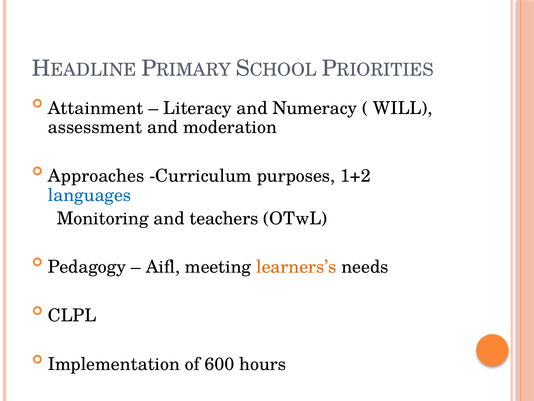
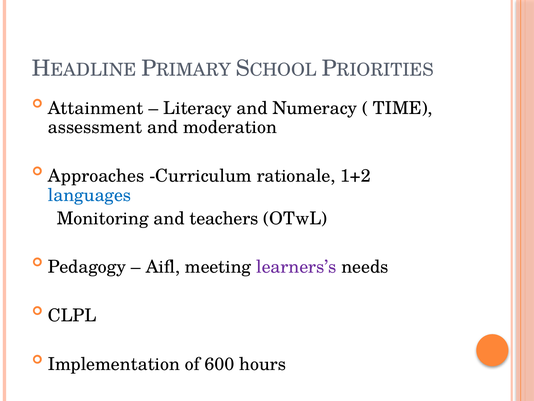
WILL: WILL -> TIME (403, 108)
purposes: purposes -> rationale (296, 176)
learners’s colour: orange -> purple (296, 267)
